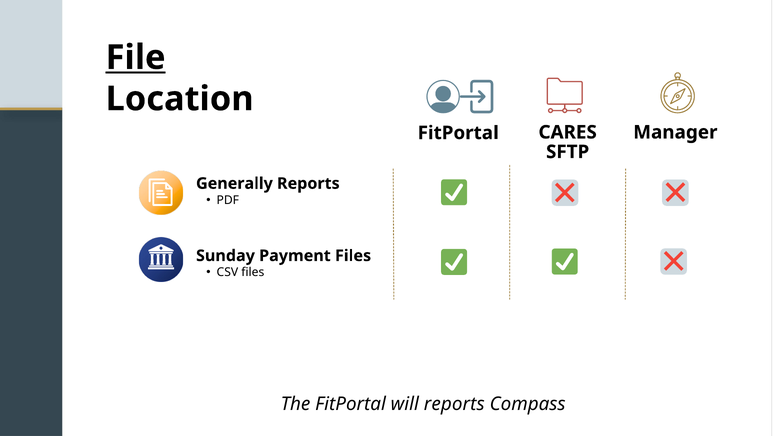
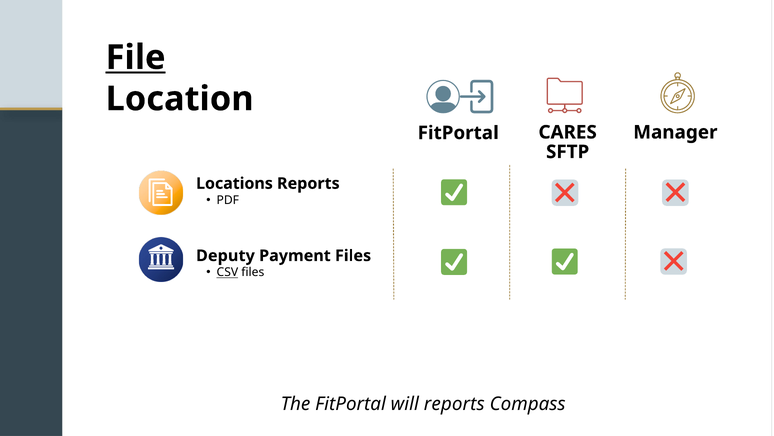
Generally: Generally -> Locations (234, 183)
Sunday: Sunday -> Deputy (225, 255)
CSV underline: none -> present (227, 272)
